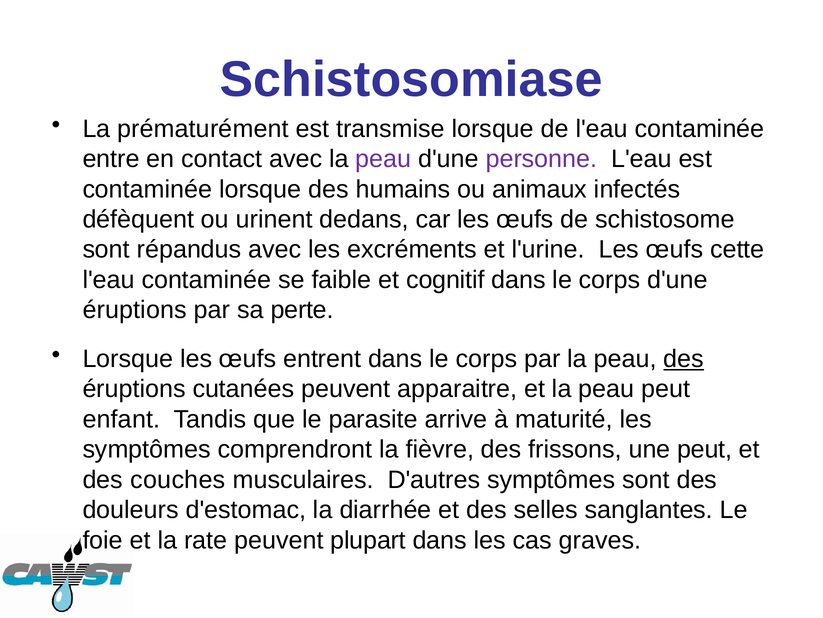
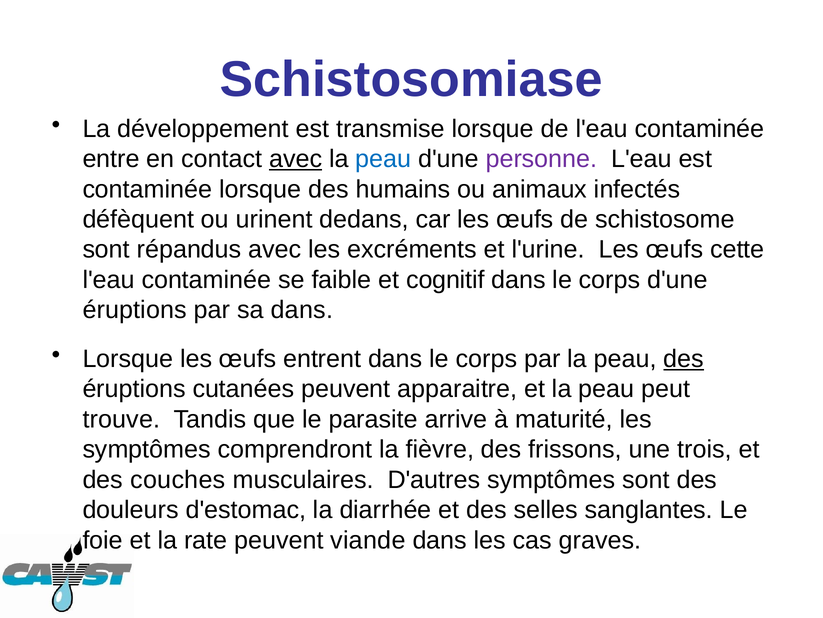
prématurément: prématurément -> développement (203, 129)
avec underline: none -> present (296, 159)
peau colour: purple -> blue (383, 159)
sa perte: perte -> dans (302, 310)
enfant: enfant -> trouve (121, 419)
une peut: peut -> trois (705, 449)
plupart: plupart -> viande (368, 540)
